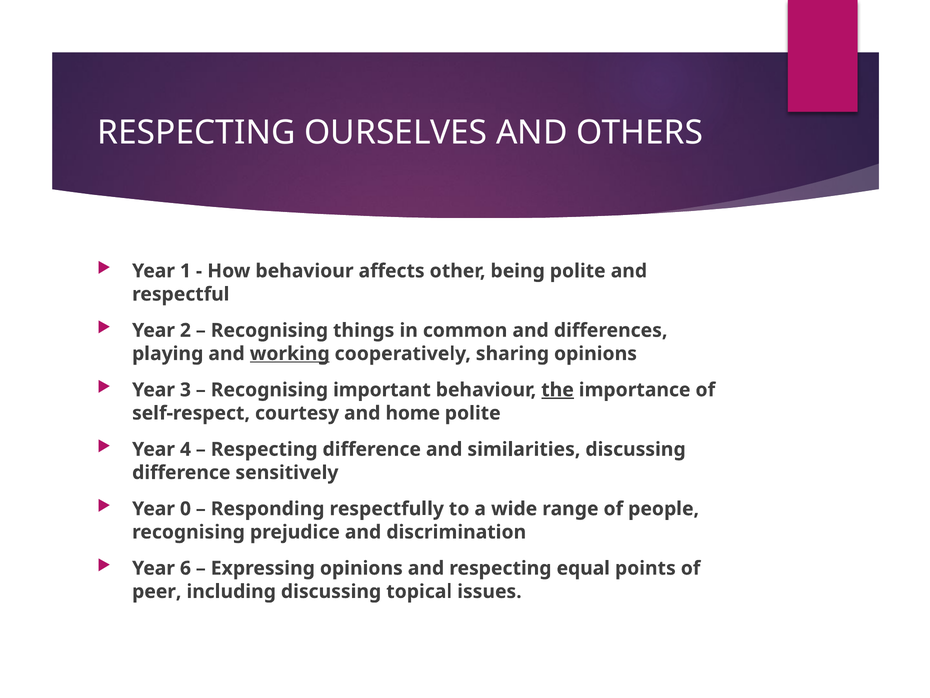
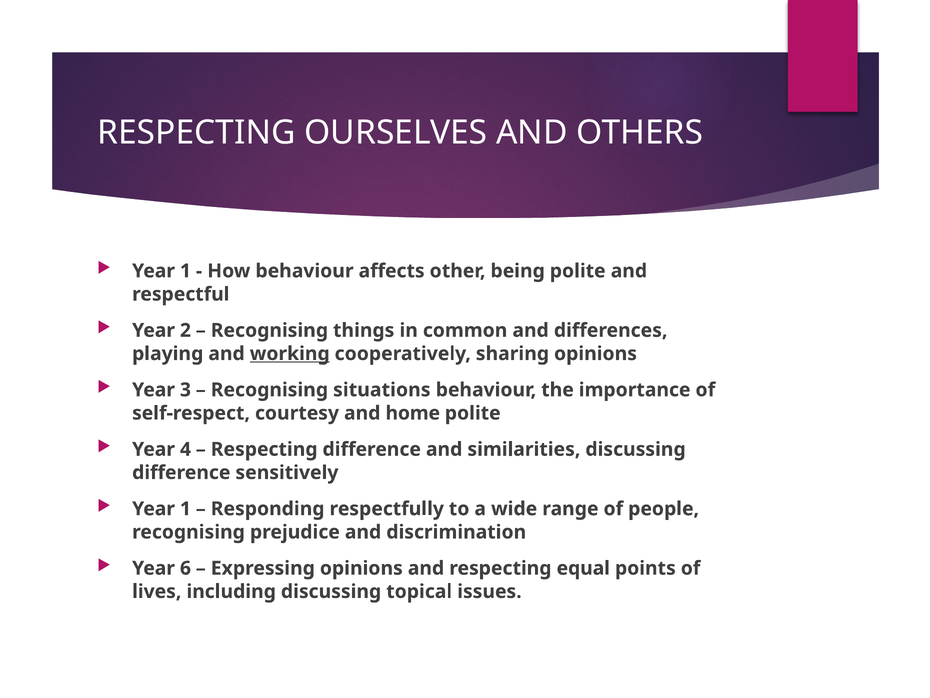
important: important -> situations (382, 390)
the underline: present -> none (558, 390)
0: 0 -> 1 (185, 508)
peer: peer -> lives (157, 591)
